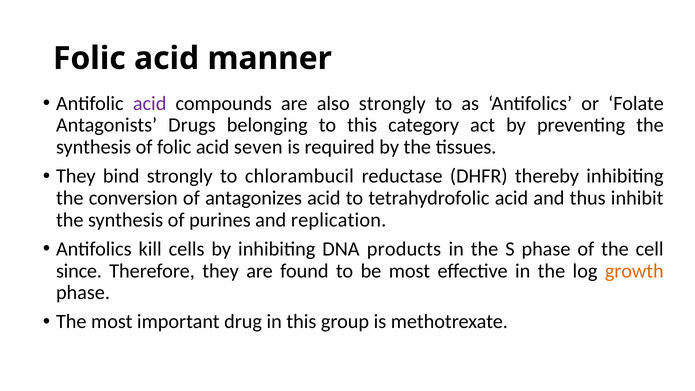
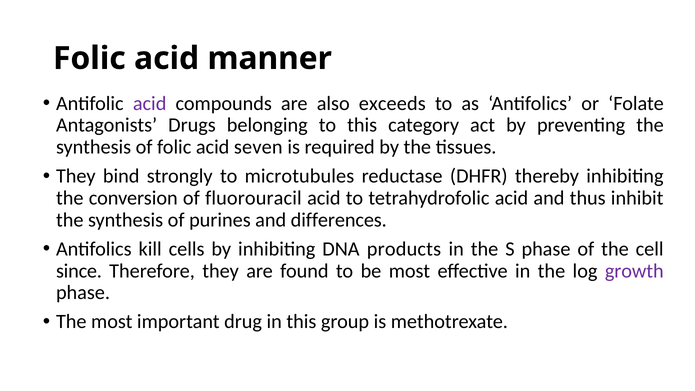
also strongly: strongly -> exceeds (392, 103)
chlorambucil: chlorambucil -> microtubules (299, 176)
antagonizes: antagonizes -> fluorouracil (253, 198)
replication: replication -> differences (339, 220)
growth colour: orange -> purple (634, 271)
